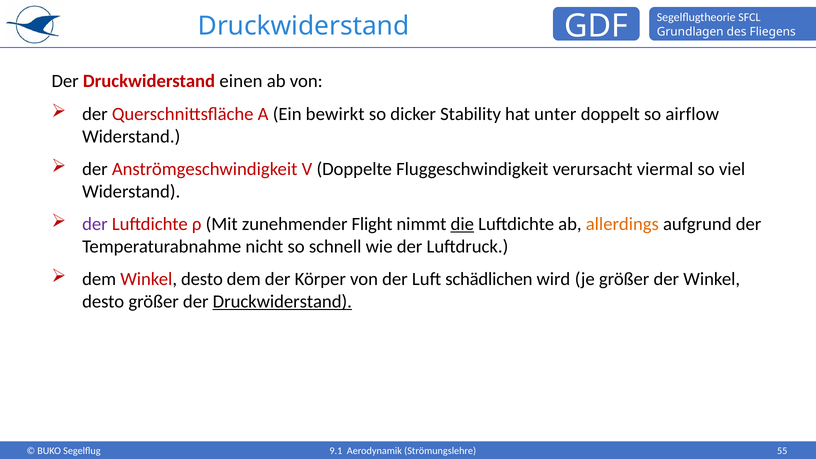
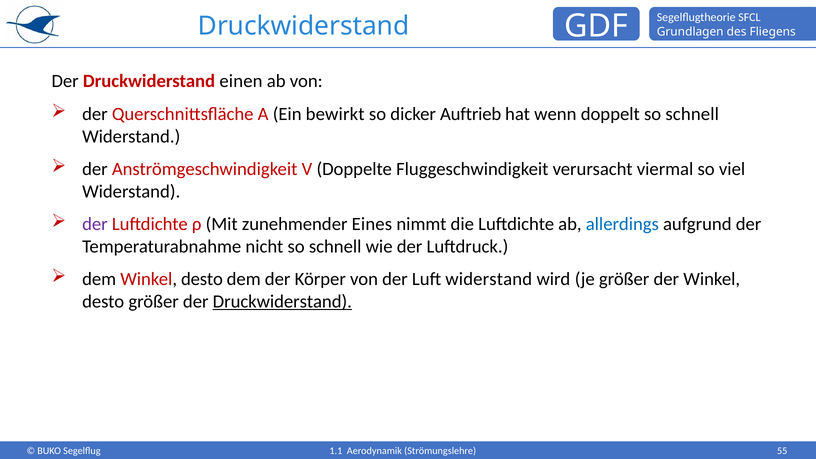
Stability: Stability -> Auftrieb (471, 114)
unter: unter -> wenn (555, 114)
doppelt so airflow: airflow -> schnell (692, 114)
Flight: Flight -> Eines (372, 224)
die underline: present -> none (462, 224)
allerdings colour: orange -> blue (622, 224)
Luft schädlichen: schädlichen -> widerstand (489, 279)
9.1: 9.1 -> 1.1 (336, 451)
